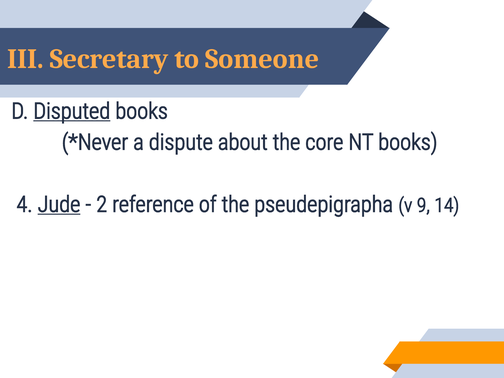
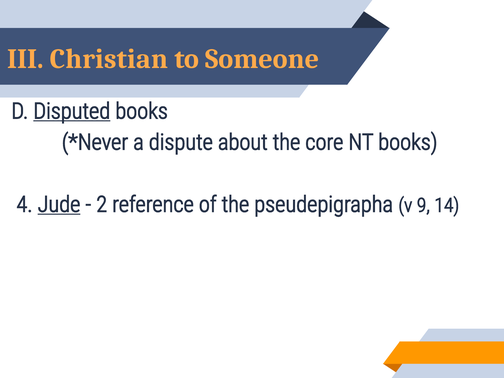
Secretary: Secretary -> Christian (109, 59)
